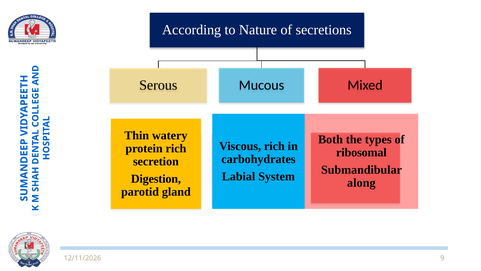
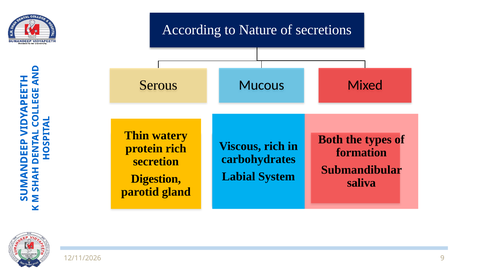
ribosomal: ribosomal -> formation (361, 152)
along: along -> saliva (361, 183)
